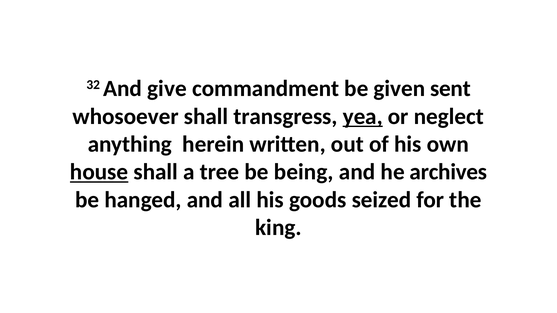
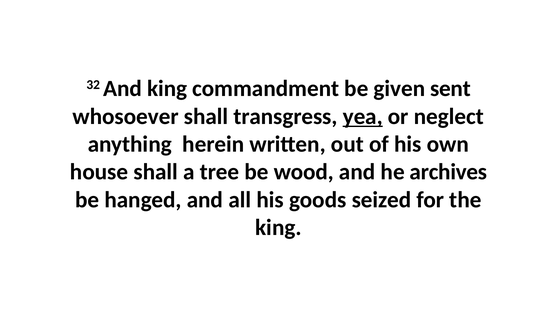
And give: give -> king (167, 89)
house underline: present -> none (99, 172)
being: being -> wood (304, 172)
